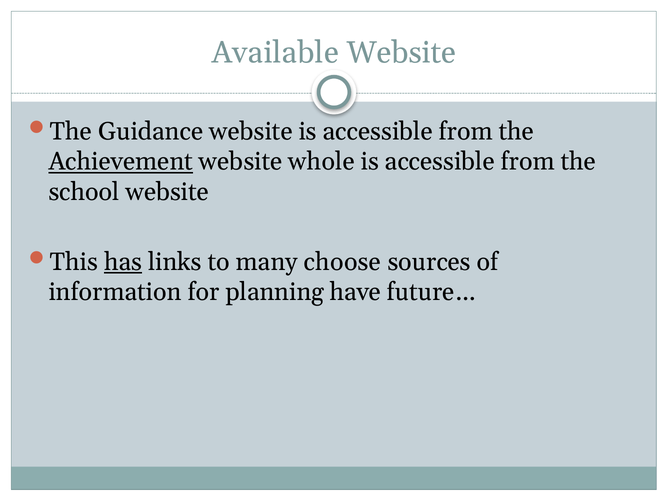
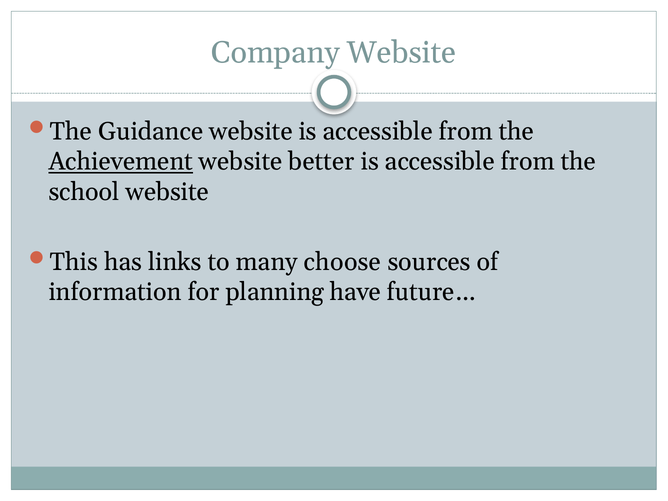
Available: Available -> Company (275, 53)
whole: whole -> better (322, 162)
has underline: present -> none (123, 262)
